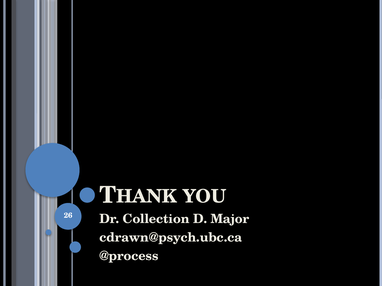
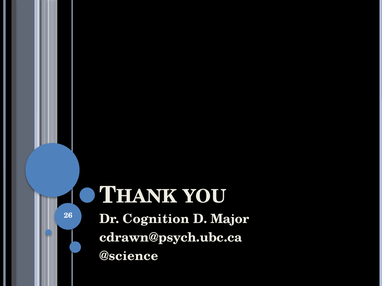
Collection: Collection -> Cognition (156, 219)
@process: @process -> @science (129, 256)
